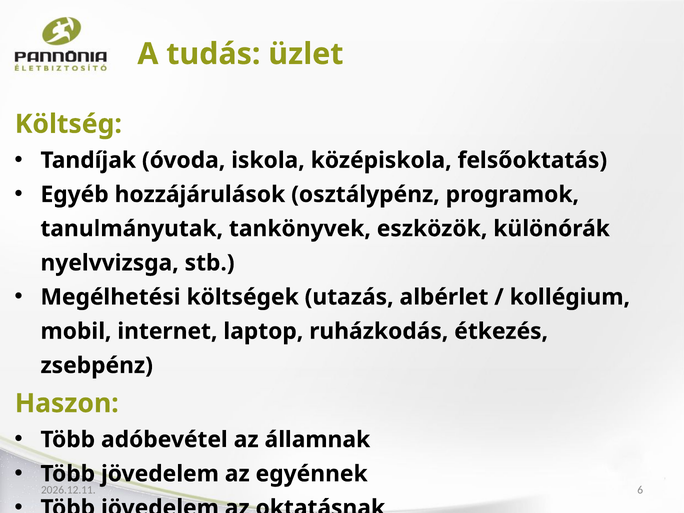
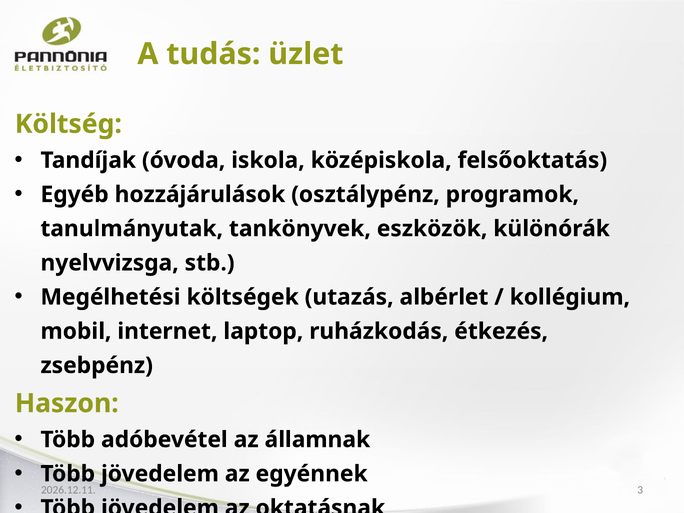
6: 6 -> 3 (640, 490)
